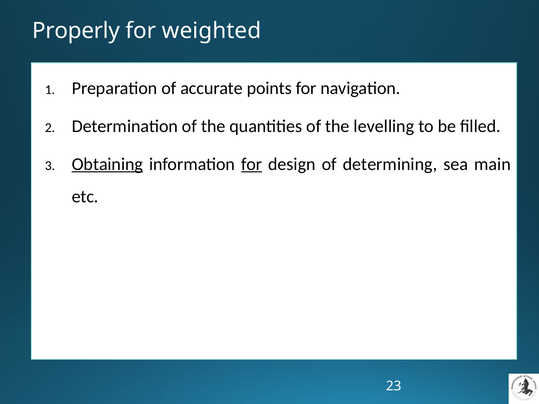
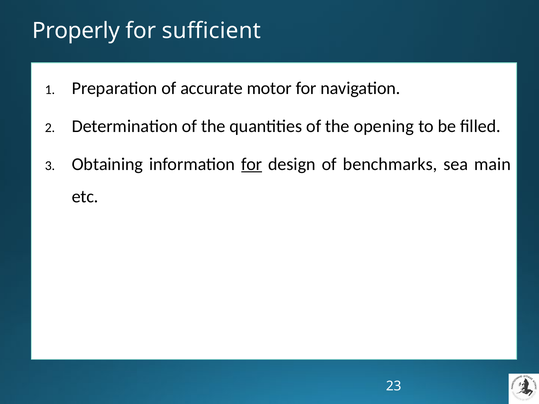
weighted: weighted -> sufficient (212, 31)
points: points -> motor (269, 88)
levelling: levelling -> opening (384, 126)
Obtaining underline: present -> none (107, 164)
determining: determining -> benchmarks (390, 164)
